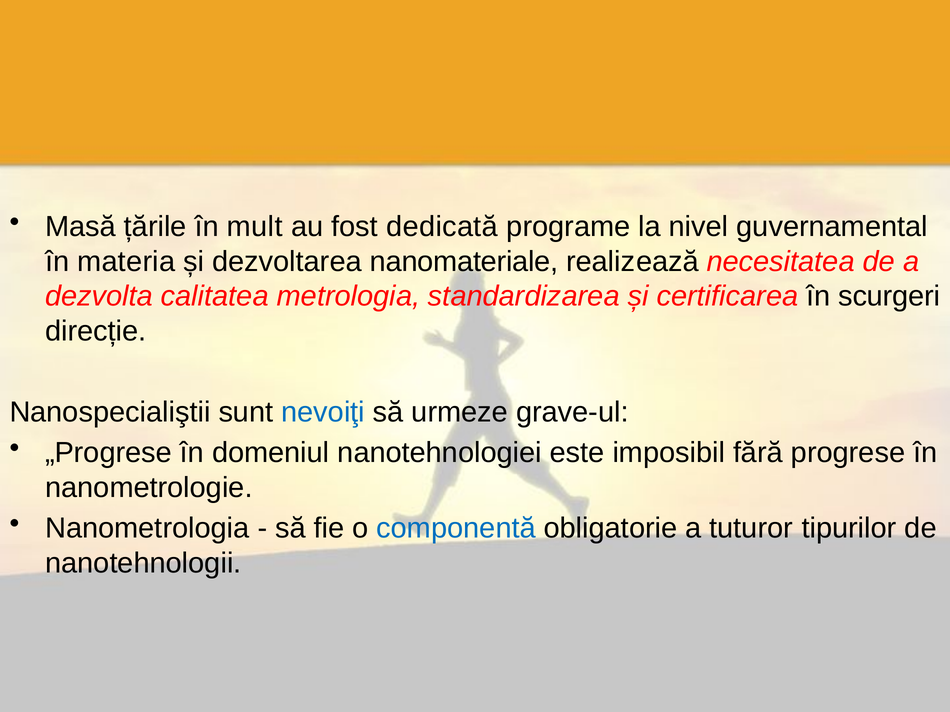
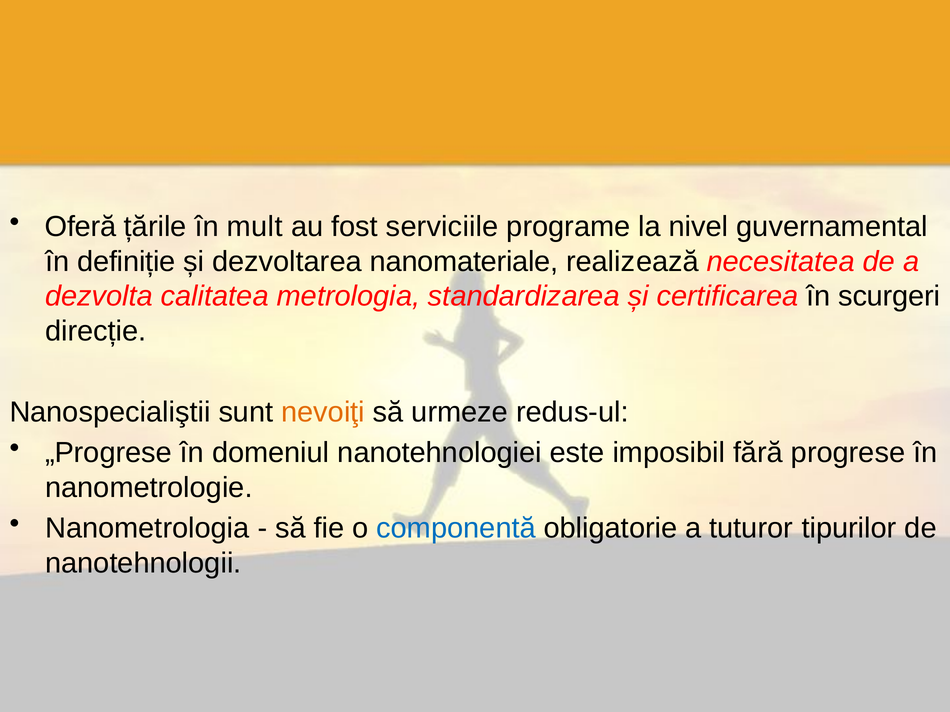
Masă: Masă -> Oferă (81, 227)
dedicată: dedicată -> serviciile (442, 227)
materia: materia -> definiție (126, 262)
nevoiţi colour: blue -> orange (323, 413)
grave-ul: grave-ul -> redus-ul (572, 413)
